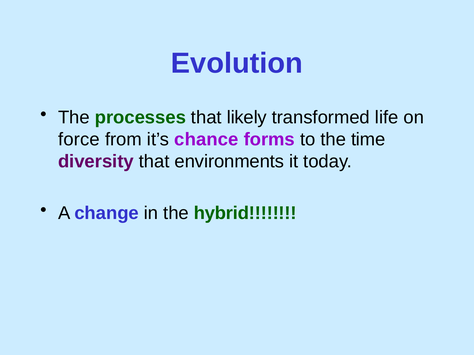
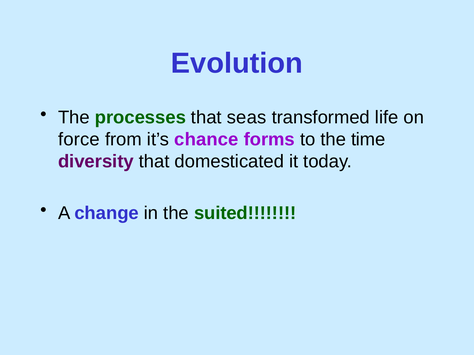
likely: likely -> seas (247, 117)
environments: environments -> domesticated (229, 162)
hybrid: hybrid -> suited (245, 213)
